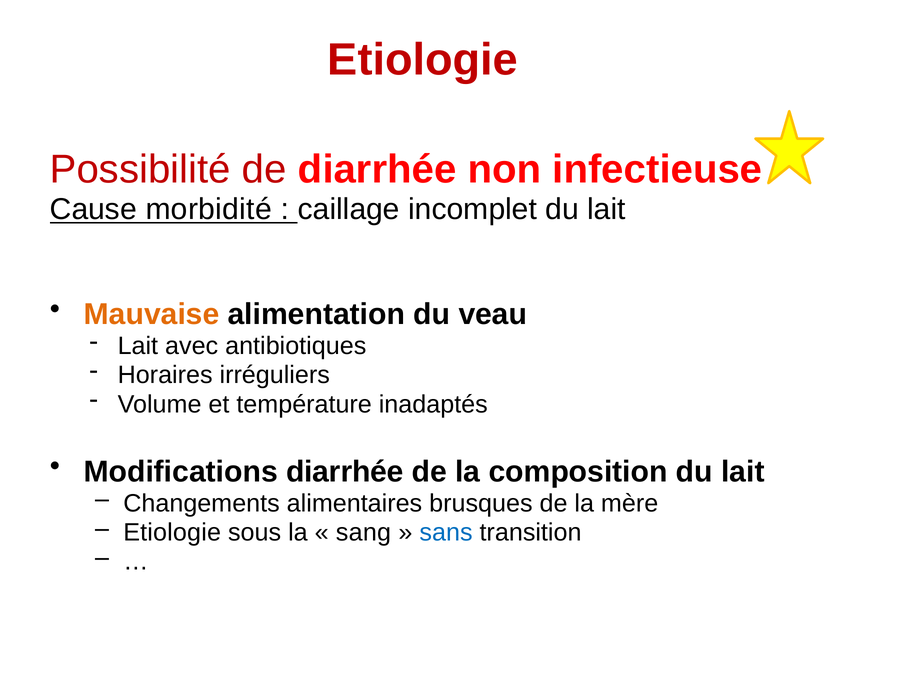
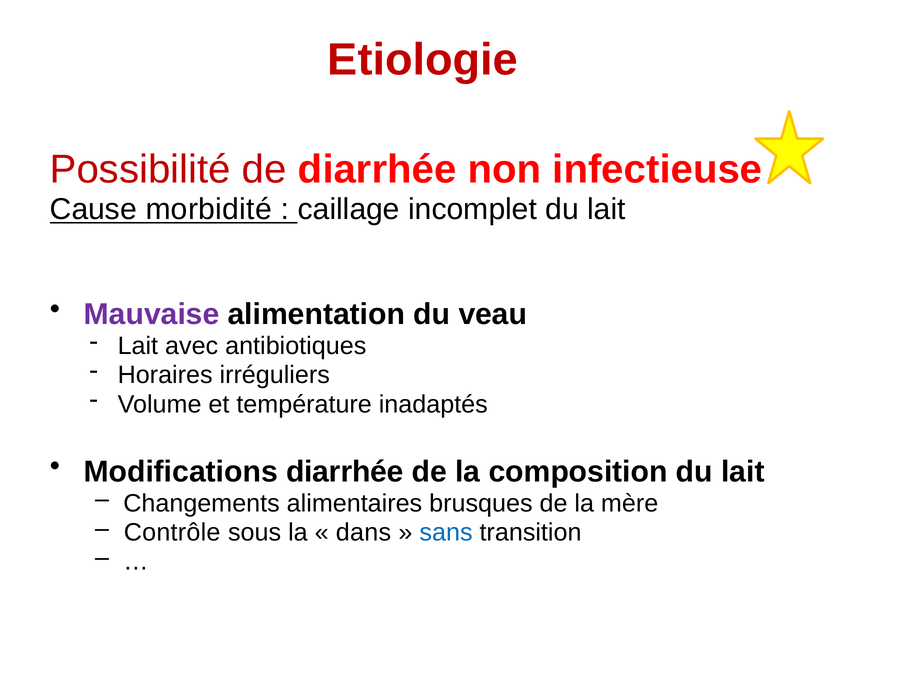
Mauvaise colour: orange -> purple (152, 314)
Etiologie: Etiologie -> Contrôle (172, 533)
sang: sang -> dans (363, 533)
